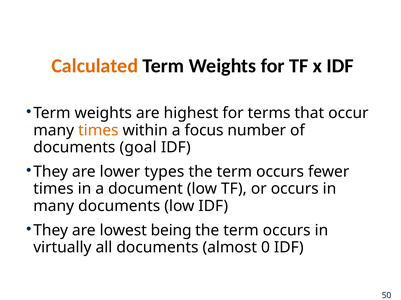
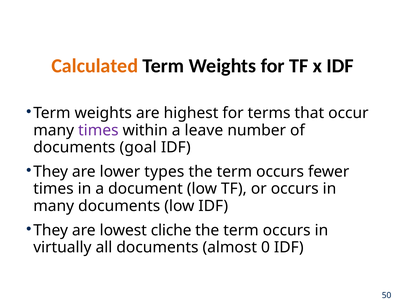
times colour: orange -> purple (98, 131)
focus: focus -> leave (204, 131)
being: being -> cliche (171, 231)
